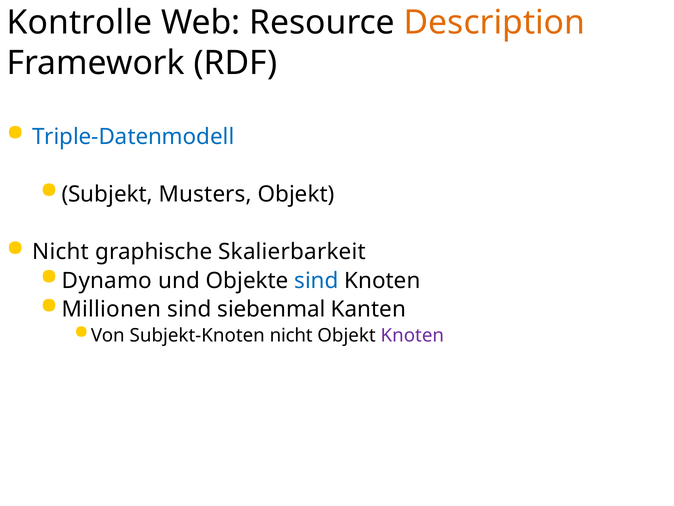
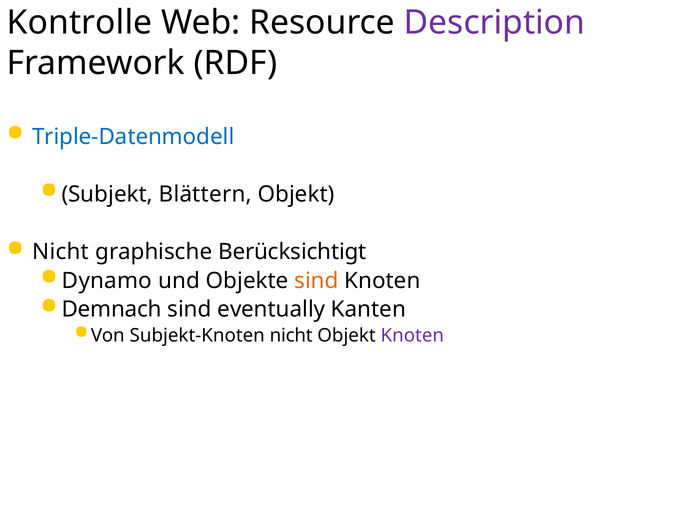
Description colour: orange -> purple (494, 23)
Musters: Musters -> Blättern (205, 194)
Skalierbarkeit: Skalierbarkeit -> Berücksichtigt (292, 252)
sind colour: blue -> orange (316, 280)
Millionen: Millionen -> Demnach (112, 309)
siebenmal: siebenmal -> eventually (271, 309)
